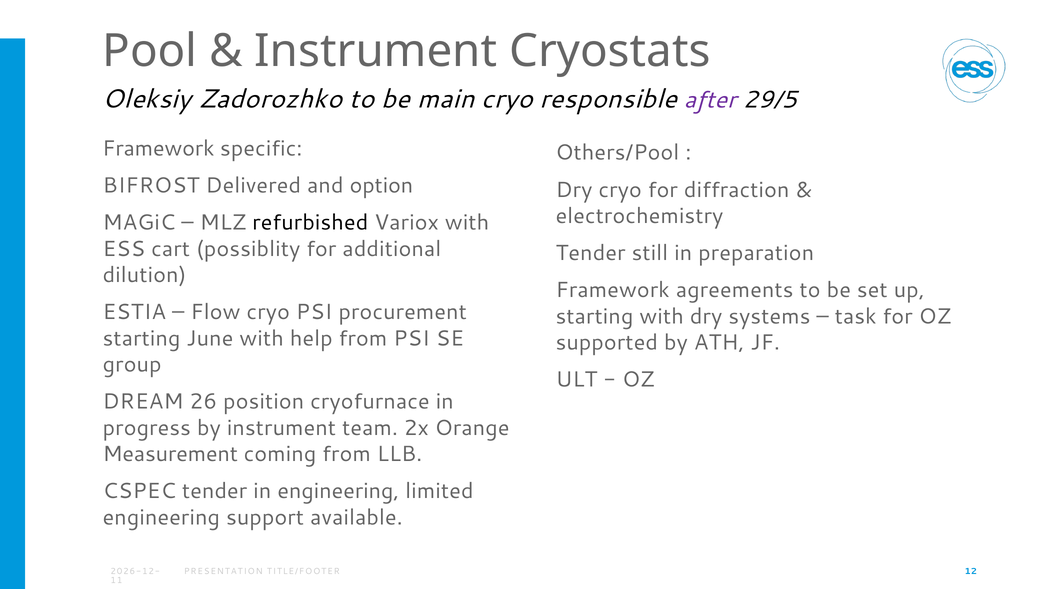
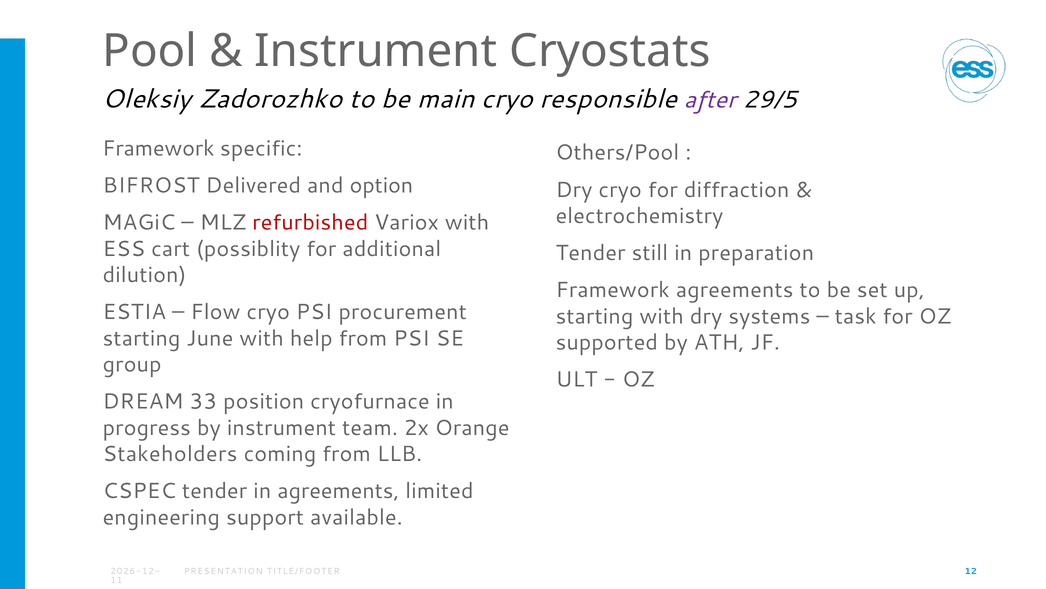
refurbished colour: black -> red (310, 223)
26: 26 -> 33 (203, 401)
Measurement: Measurement -> Stakeholders (170, 454)
in engineering: engineering -> agreements (338, 491)
